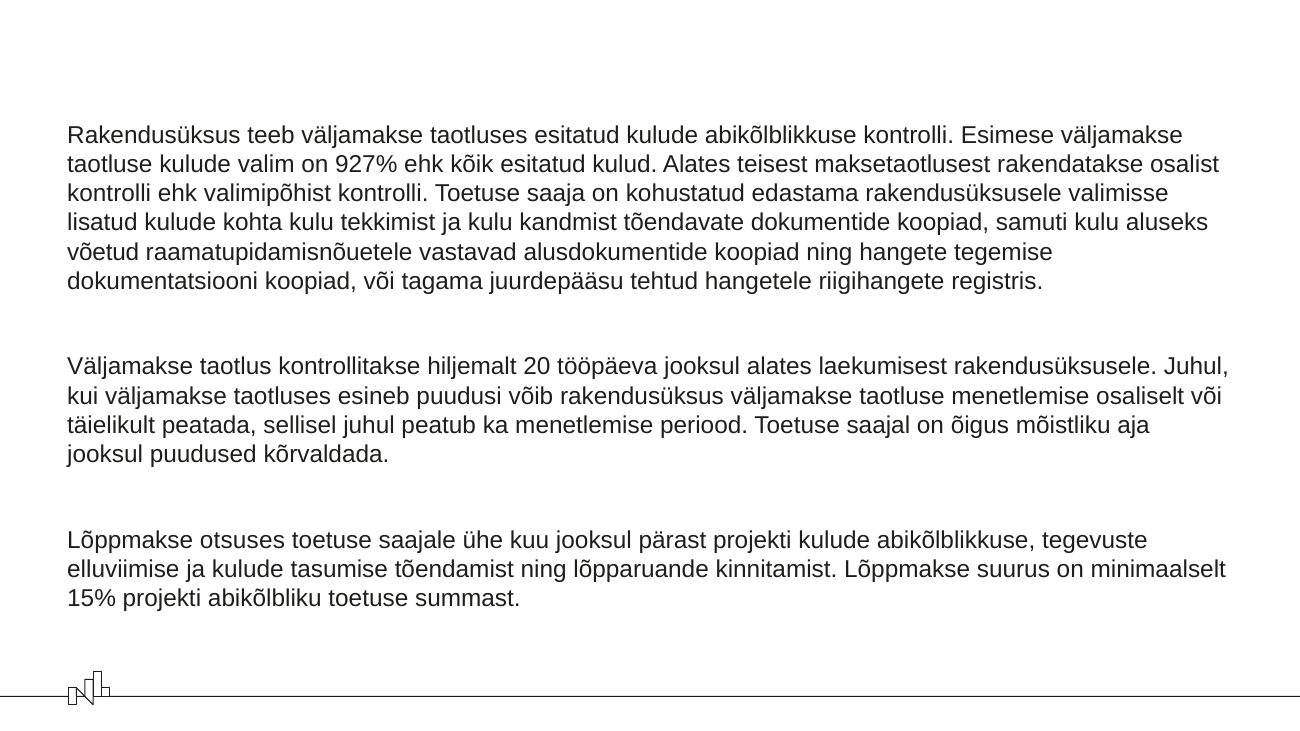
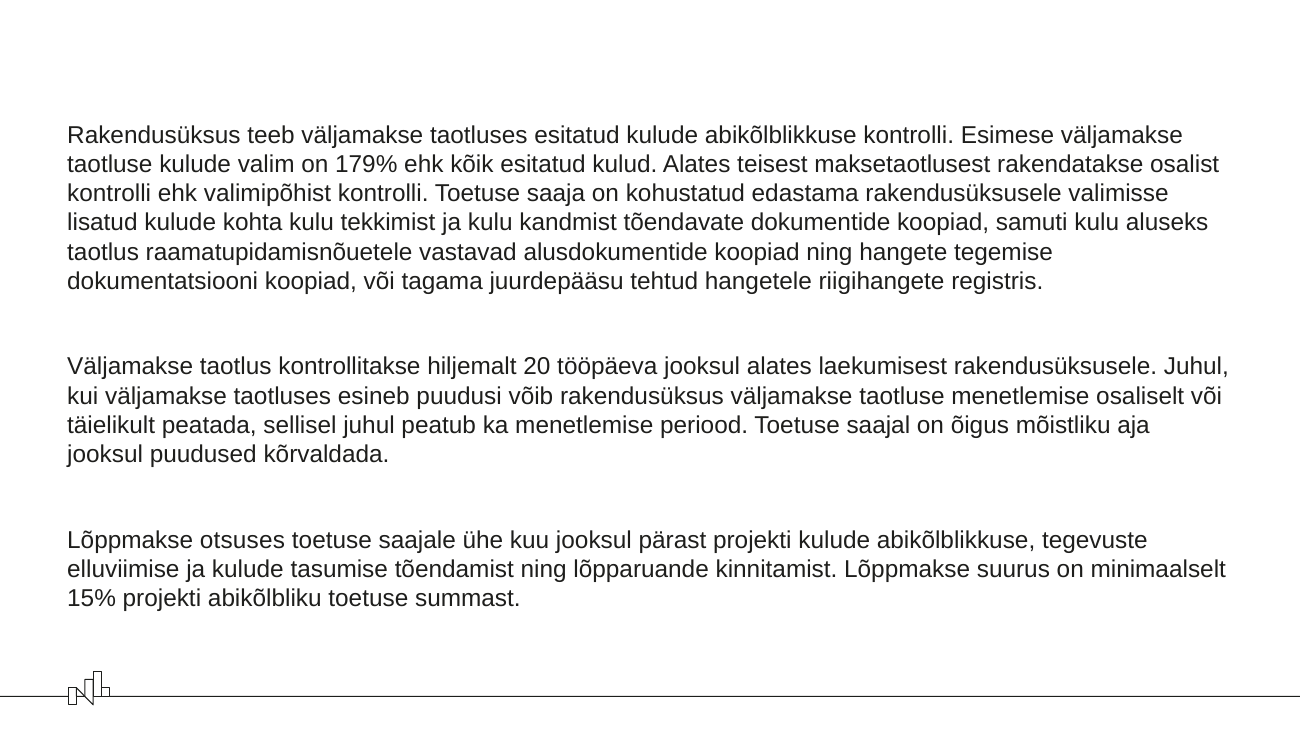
927%: 927% -> 179% (366, 164)
võetud: võetud -> taotlus (103, 252)
